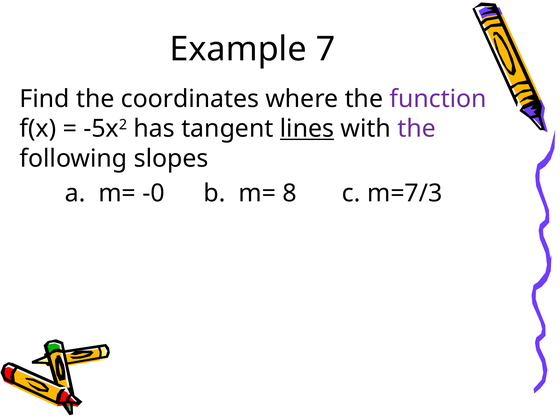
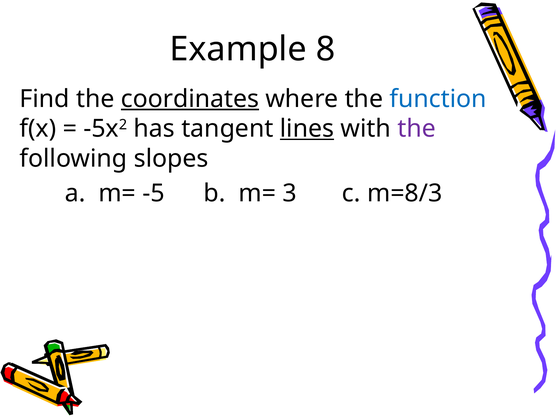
7: 7 -> 8 (326, 49)
coordinates underline: none -> present (190, 99)
function colour: purple -> blue (438, 99)
-0: -0 -> -5 (154, 193)
8: 8 -> 3 (290, 193)
m=7/3: m=7/3 -> m=8/3 (405, 193)
